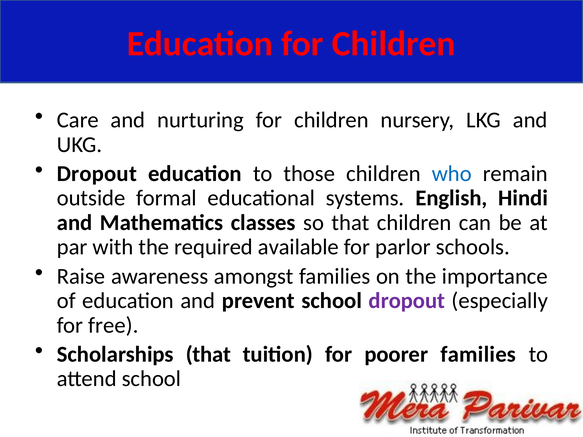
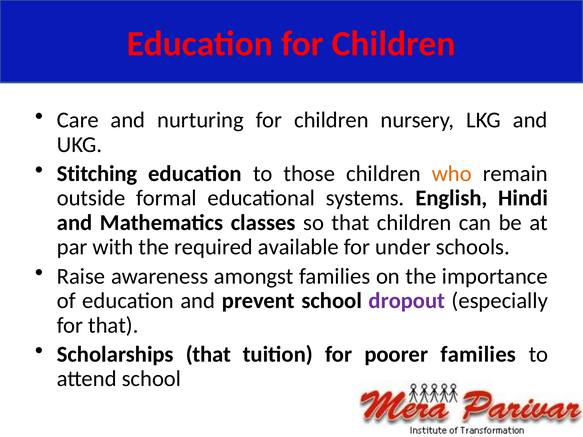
Dropout: Dropout -> Stitching (97, 174)
who colour: blue -> orange (452, 174)
parlor: parlor -> under (403, 247)
for free: free -> that (113, 325)
